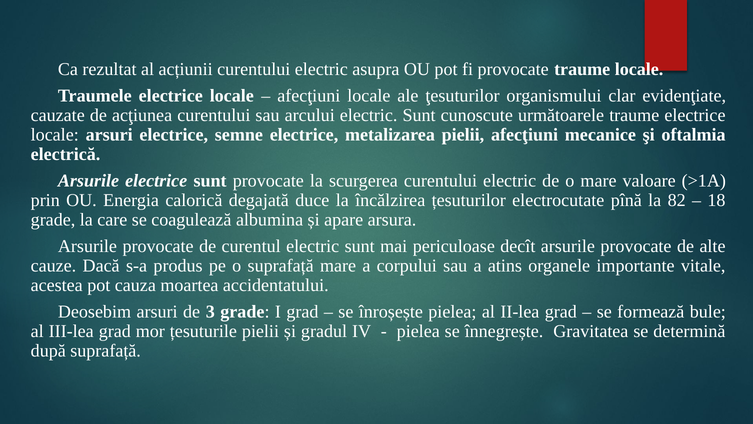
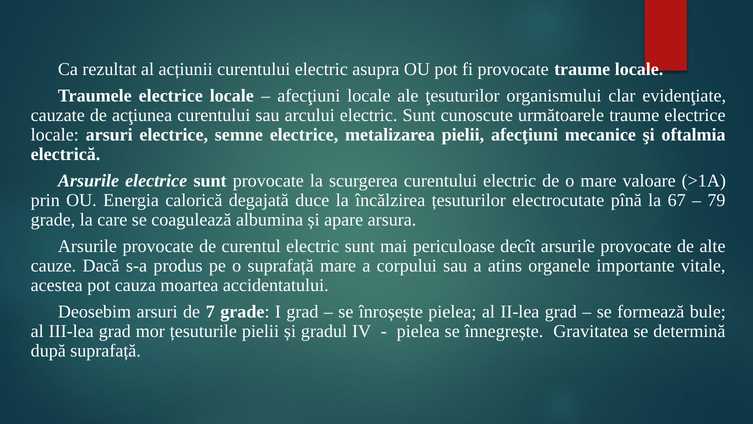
82: 82 -> 67 (677, 200)
18: 18 -> 79 (716, 200)
3: 3 -> 7 (210, 311)
